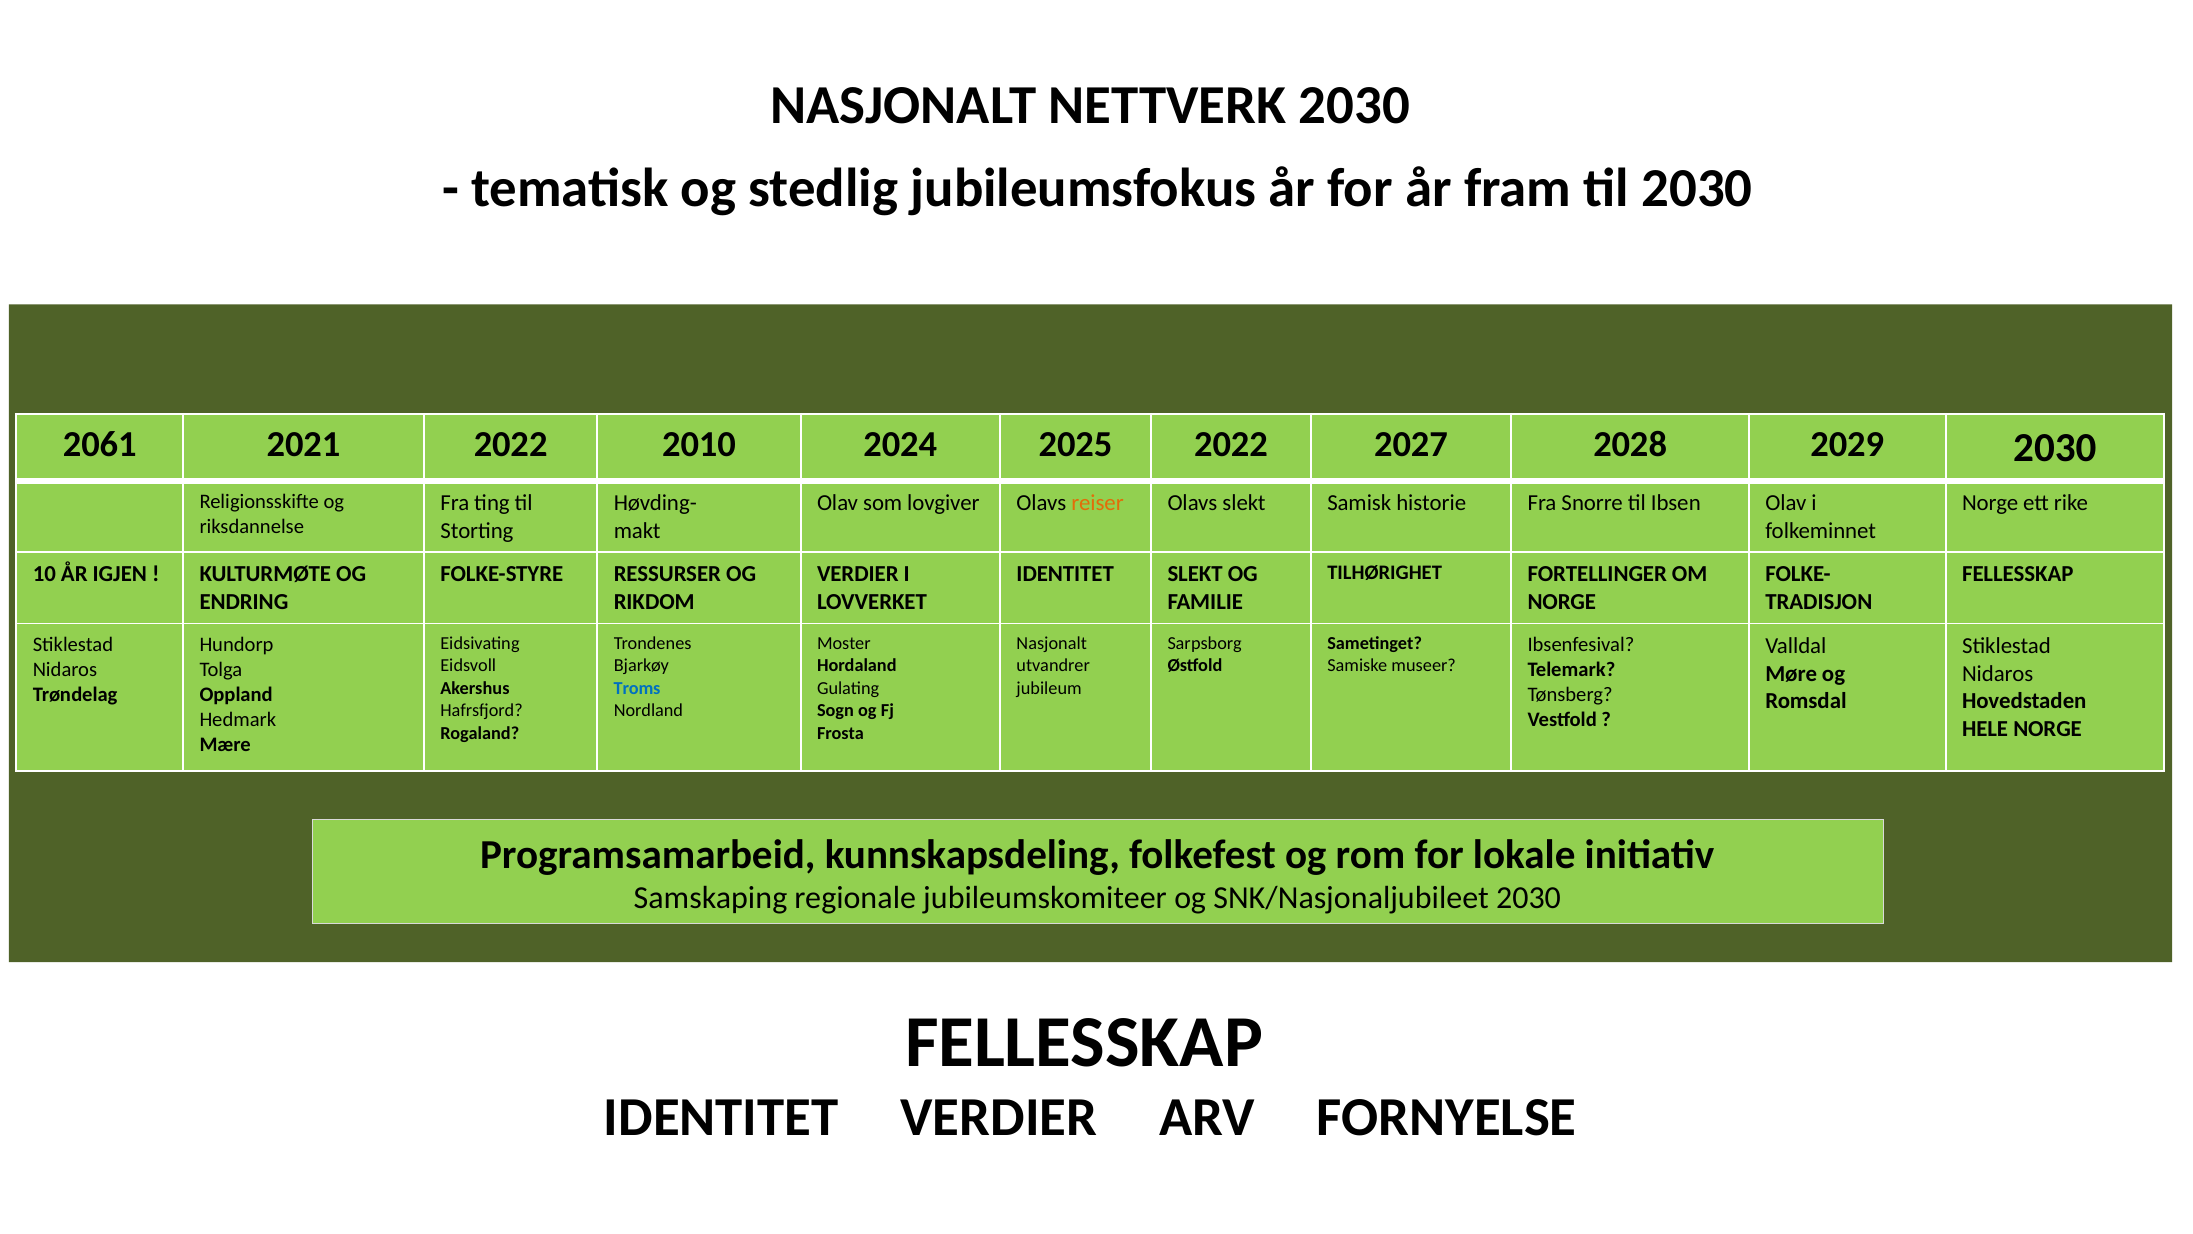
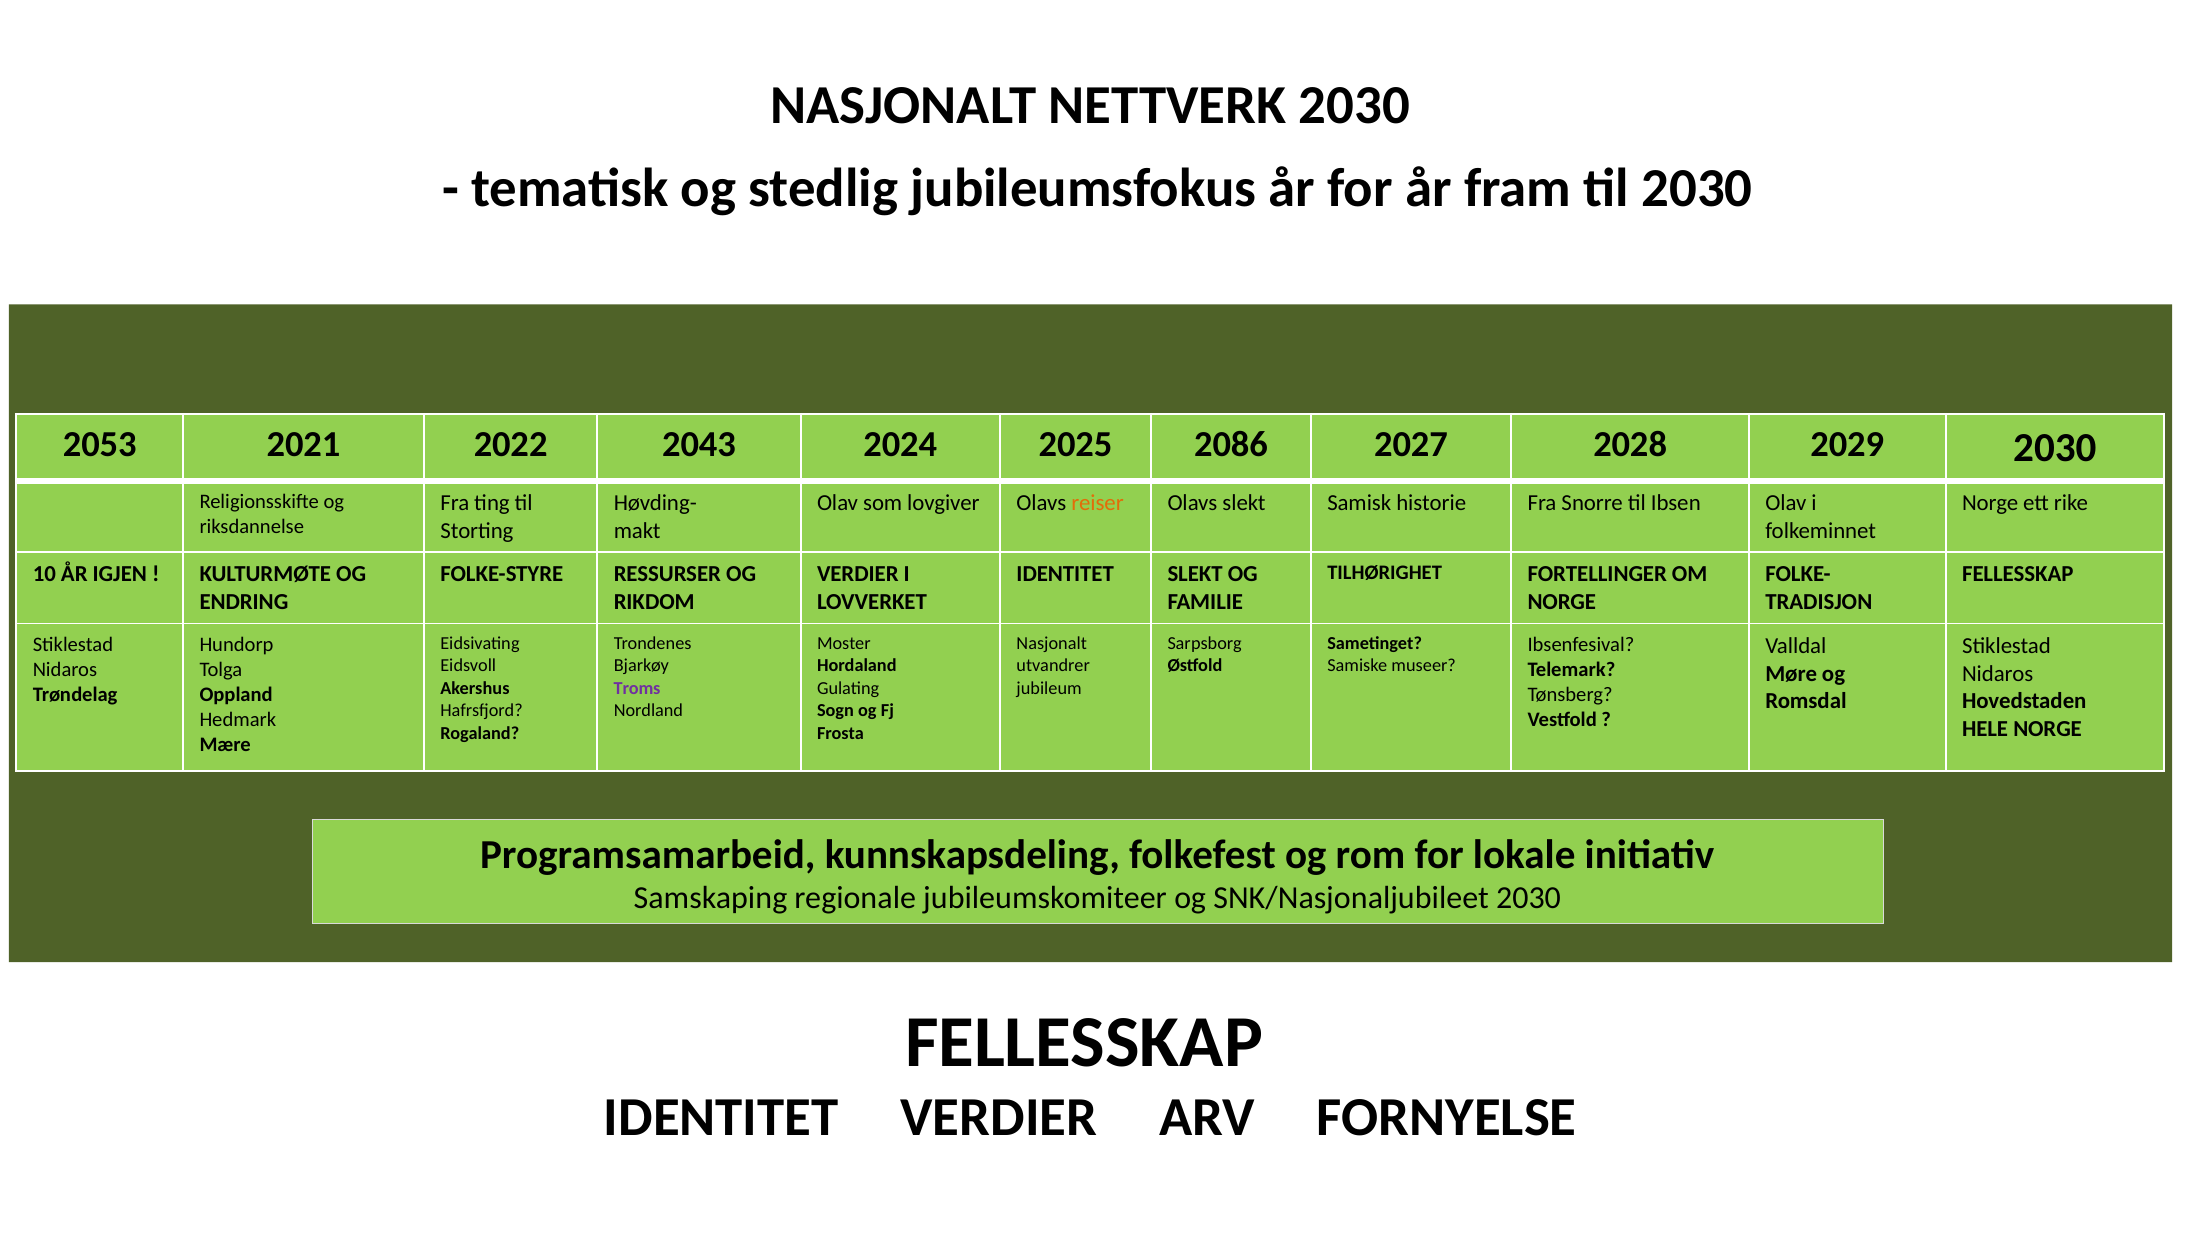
2061: 2061 -> 2053 (100, 445)
2010: 2010 -> 2043 (699, 445)
2025 2022: 2022 -> 2086 (1231, 445)
Troms colour: blue -> purple (637, 688)
